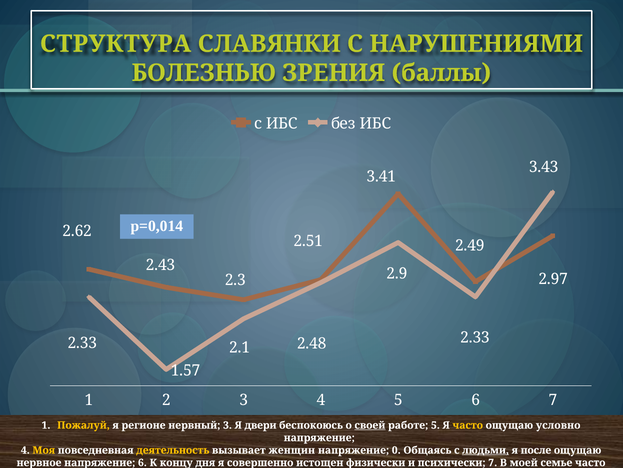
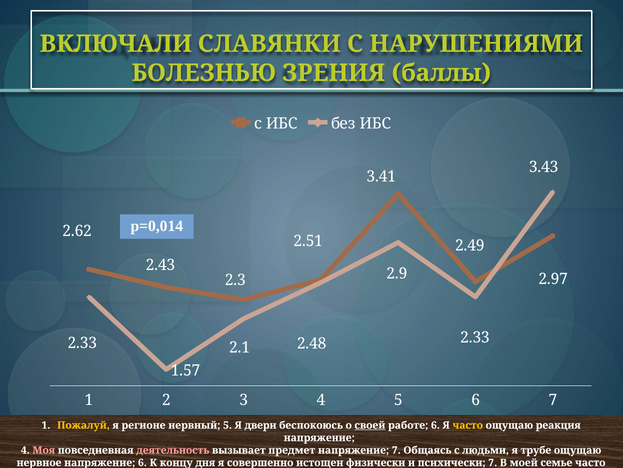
СТРУКТУРА: СТРУКТУРА -> ВКЛЮЧАЛИ (116, 44)
нервный 3: 3 -> 5 (227, 425)
работе 5: 5 -> 6 (435, 425)
условно: условно -> реакция (558, 425)
Моя colour: yellow -> pink (44, 450)
деятельность colour: yellow -> pink (173, 450)
женщин: женщин -> предмет (292, 450)
напряжение 0: 0 -> 7 (396, 450)
людьми underline: present -> none (486, 450)
после: после -> трубе (536, 450)
